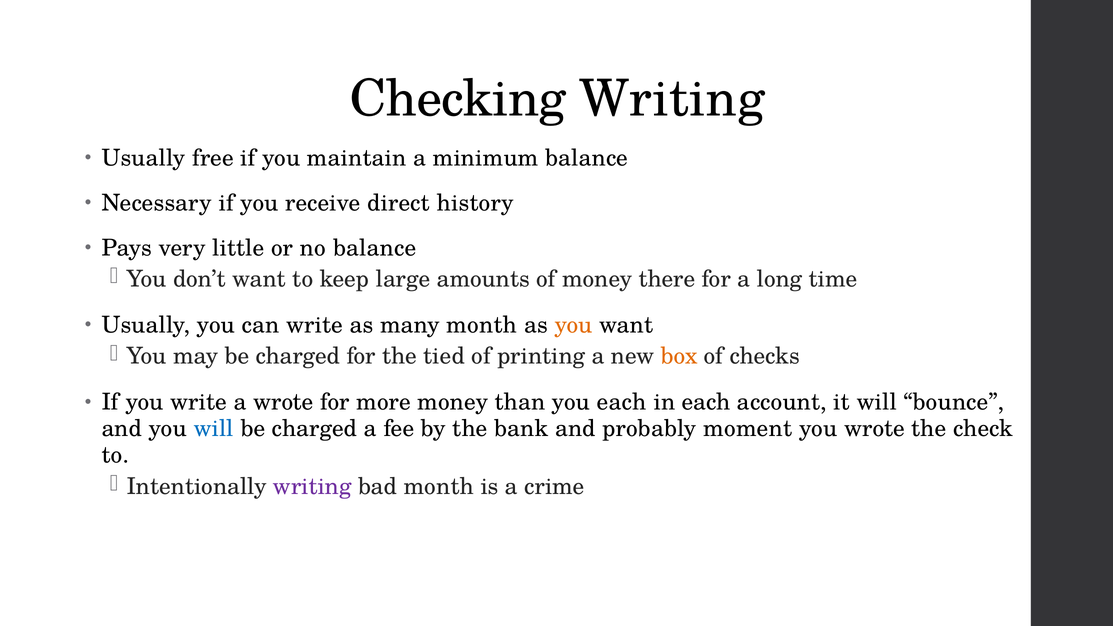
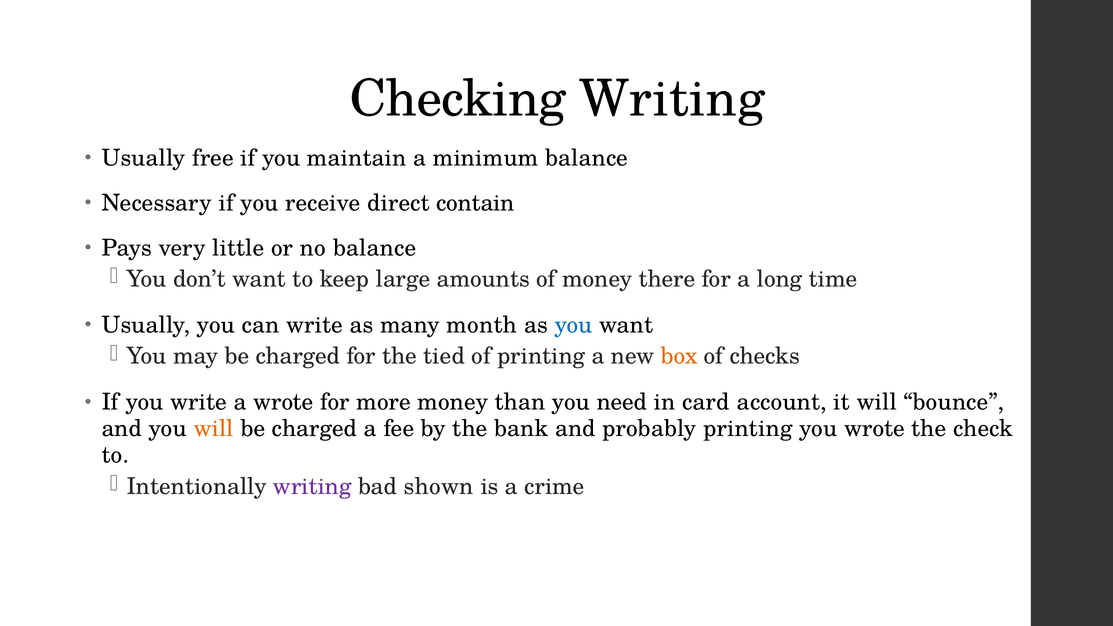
history: history -> contain (475, 203)
you colour: orange -> blue (574, 325)
you each: each -> need (622, 402)
in each: each -> card (706, 402)
will colour: blue -> orange (214, 429)
probably moment: moment -> printing (748, 429)
bad month: month -> shown (439, 486)
